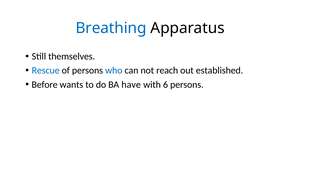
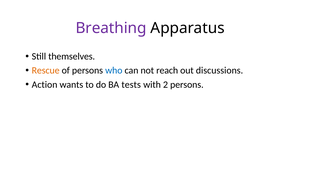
Breathing colour: blue -> purple (111, 28)
Rescue colour: blue -> orange (46, 70)
established: established -> discussions (219, 70)
Before: Before -> Action (45, 84)
have: have -> tests (131, 84)
6: 6 -> 2 (165, 84)
